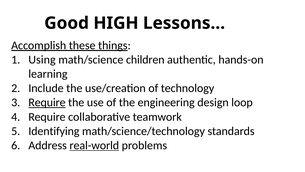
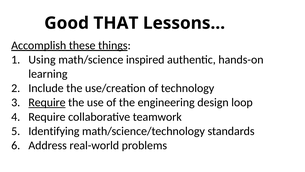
HIGH: HIGH -> THAT (116, 23)
children: children -> inspired (145, 60)
real-world underline: present -> none (94, 145)
